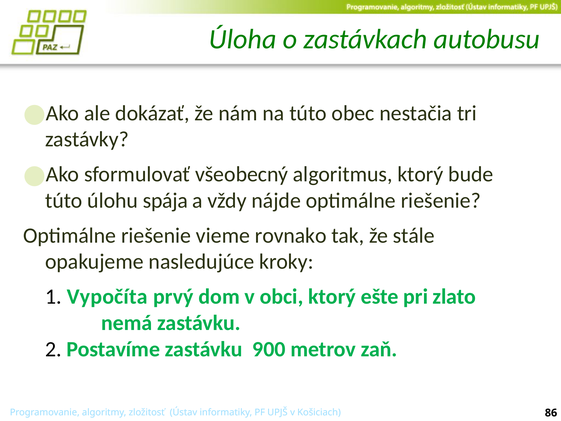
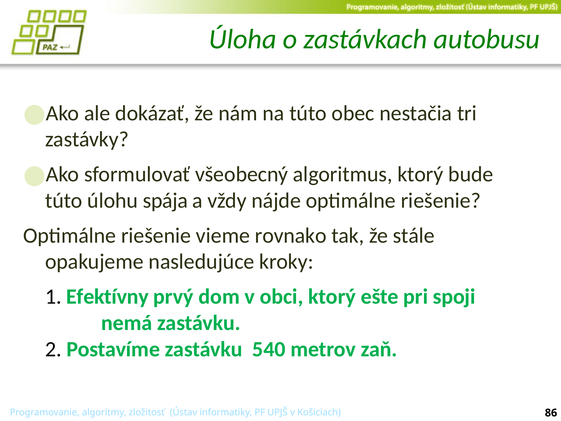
Vypočíta: Vypočíta -> Efektívny (107, 297)
zlato: zlato -> spoji (454, 297)
900: 900 -> 540 (269, 349)
